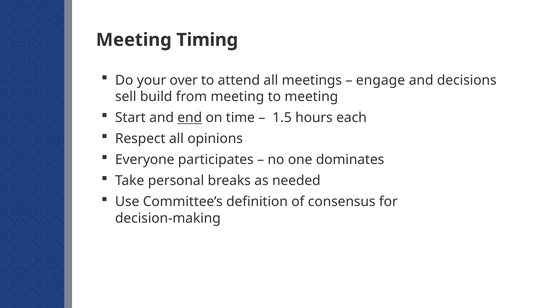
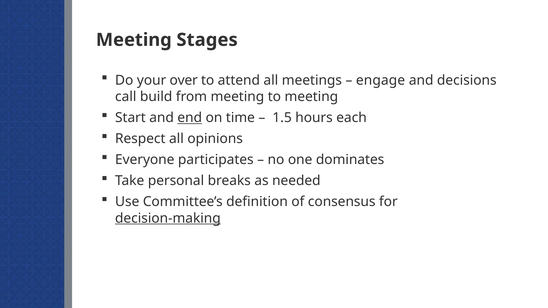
Timing: Timing -> Stages (207, 40)
sell: sell -> call (126, 97)
decision-making underline: none -> present (168, 218)
